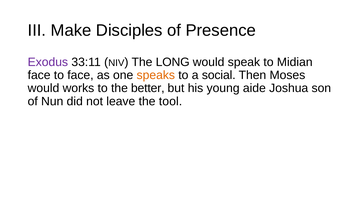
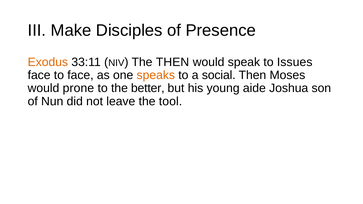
Exodus colour: purple -> orange (48, 62)
The LONG: LONG -> THEN (173, 62)
Midian: Midian -> Issues (295, 62)
works: works -> prone (78, 88)
